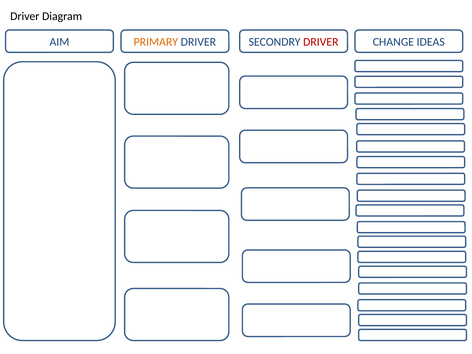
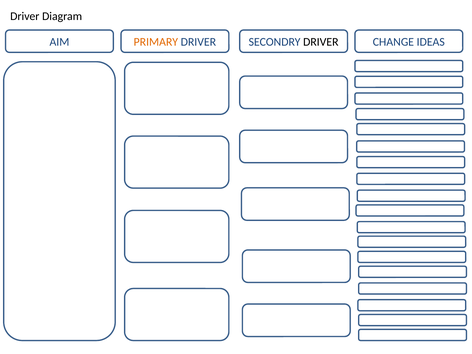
DRIVER colour: red -> black (321, 42)
